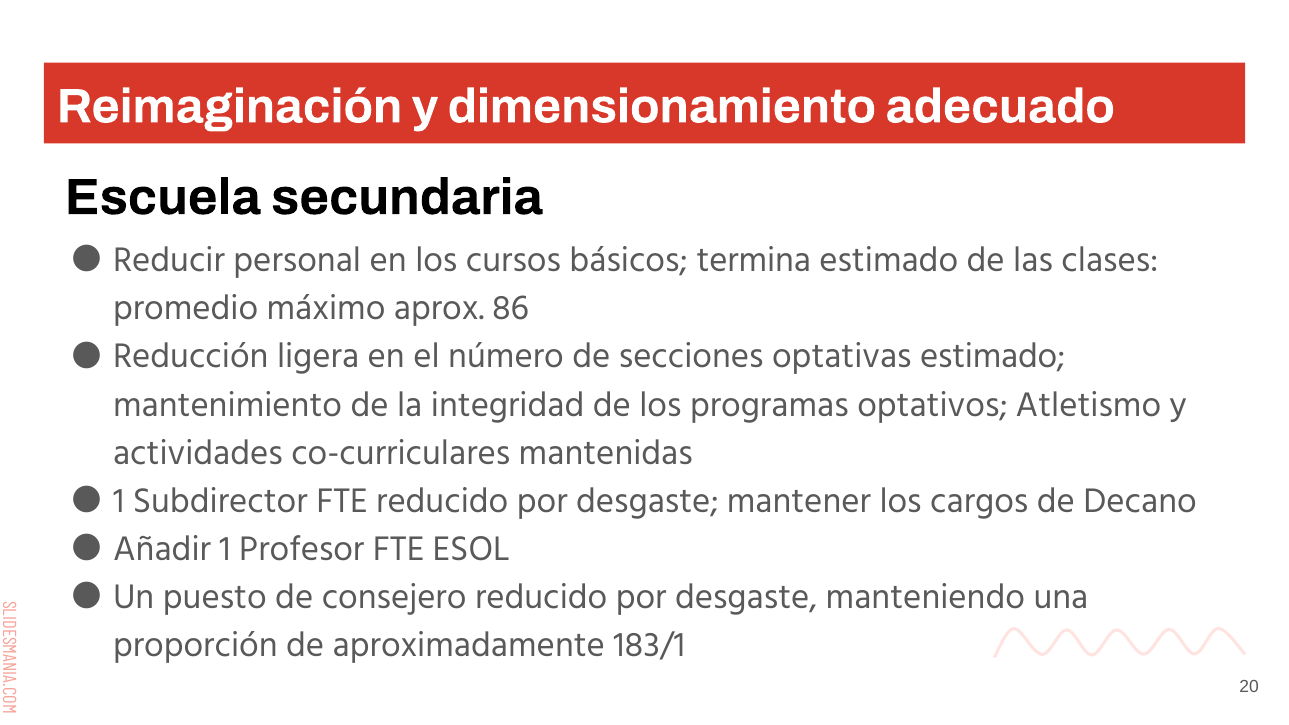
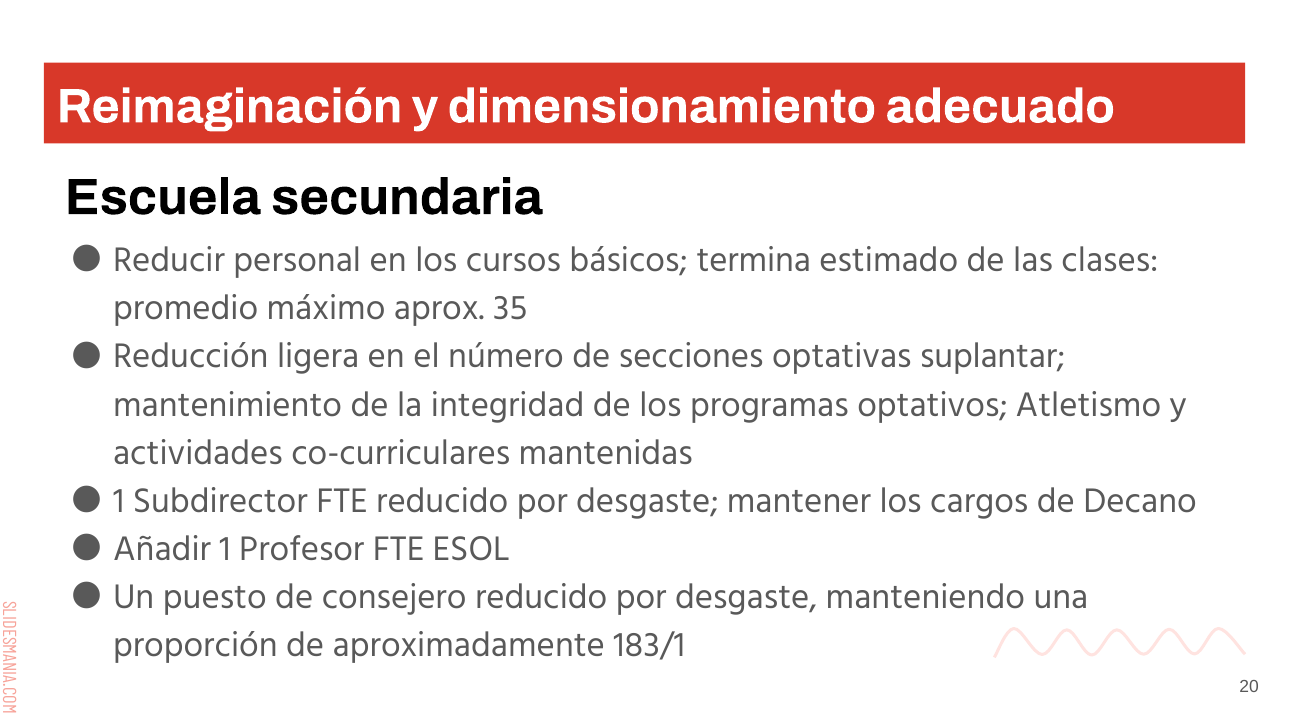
86: 86 -> 35 (510, 308)
optativas estimado: estimado -> suplantar (993, 356)
